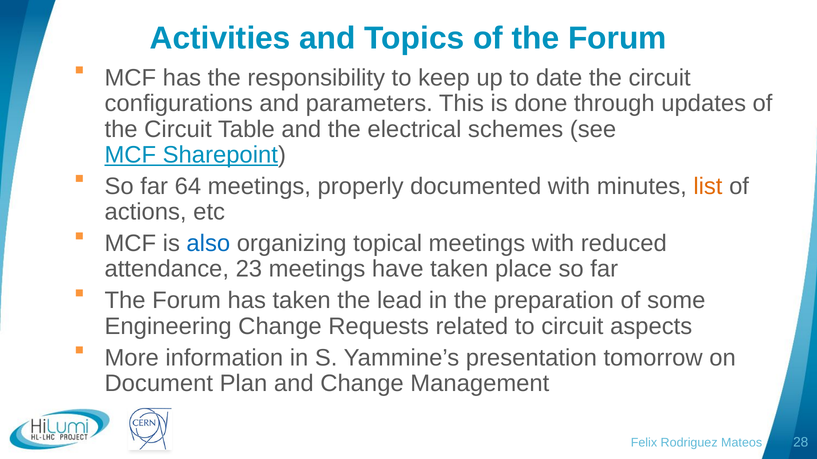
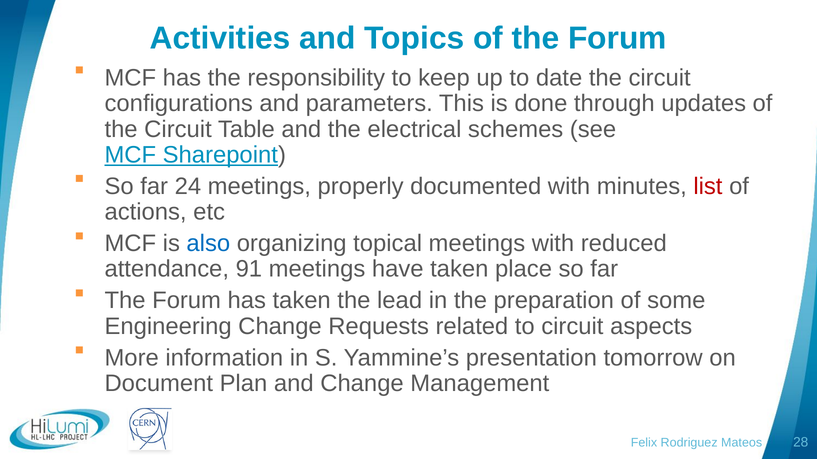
64: 64 -> 24 (188, 187)
list colour: orange -> red (708, 187)
23: 23 -> 91 (249, 269)
